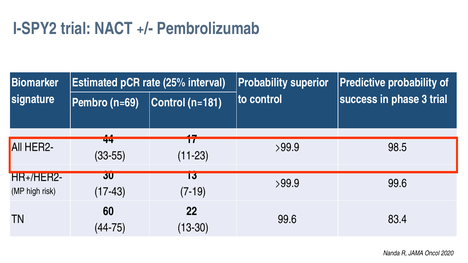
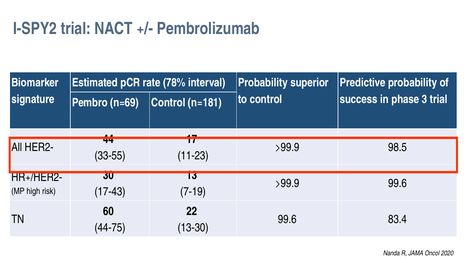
25%: 25% -> 78% (174, 83)
